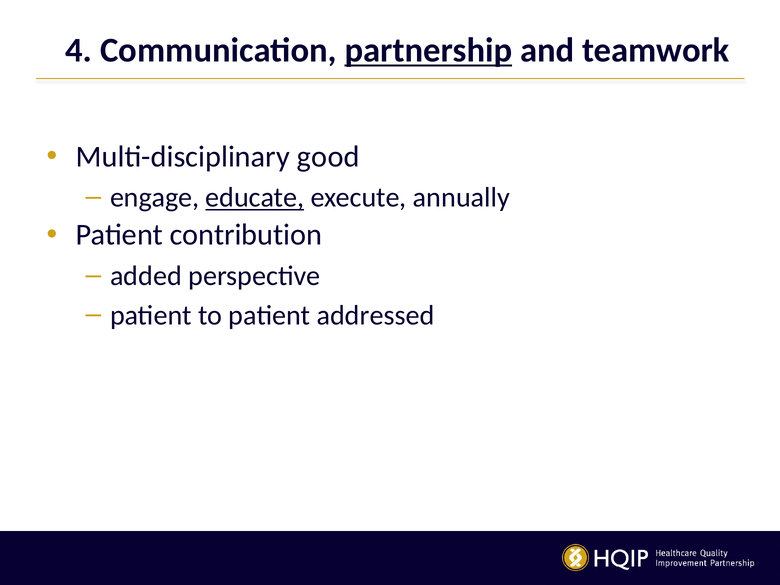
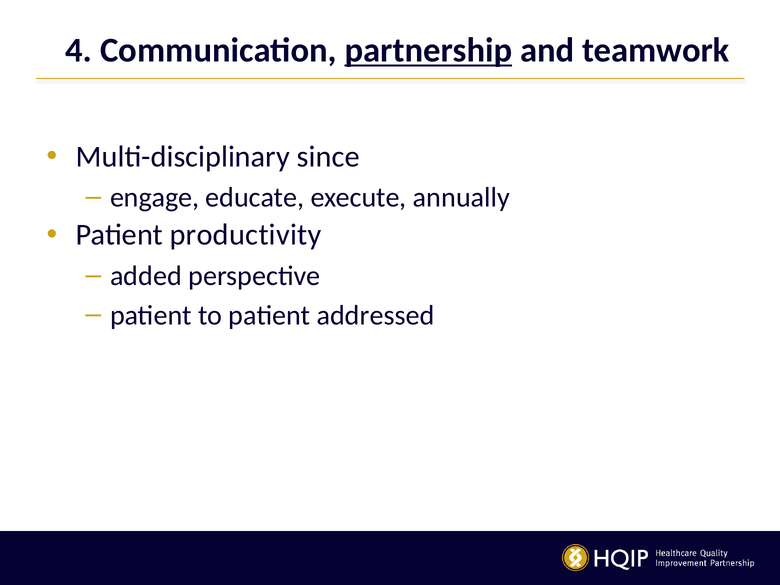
good: good -> since (328, 157)
educate underline: present -> none (255, 198)
contribution: contribution -> productivity (246, 235)
